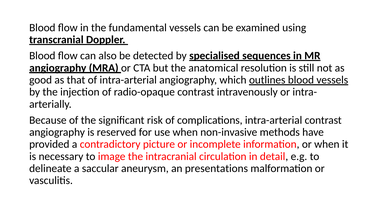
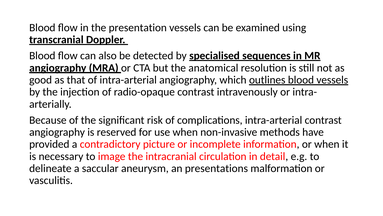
fundamental: fundamental -> presentation (138, 28)
